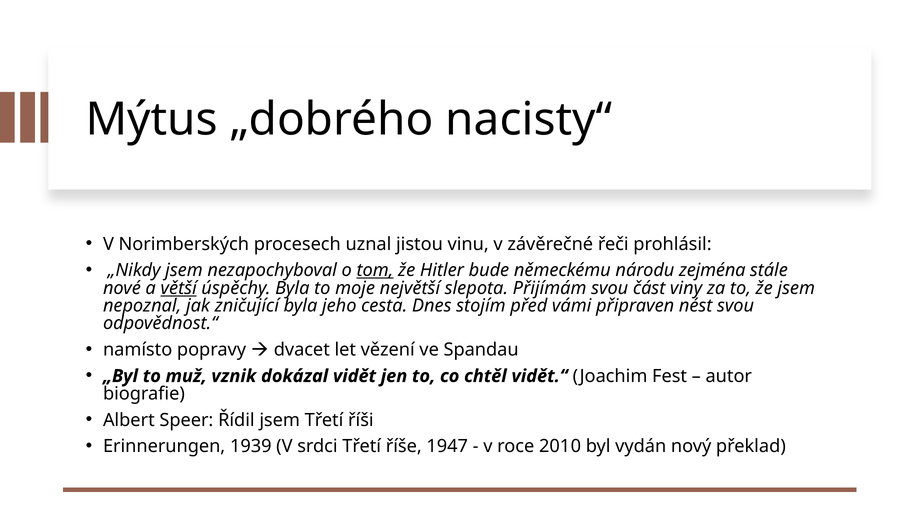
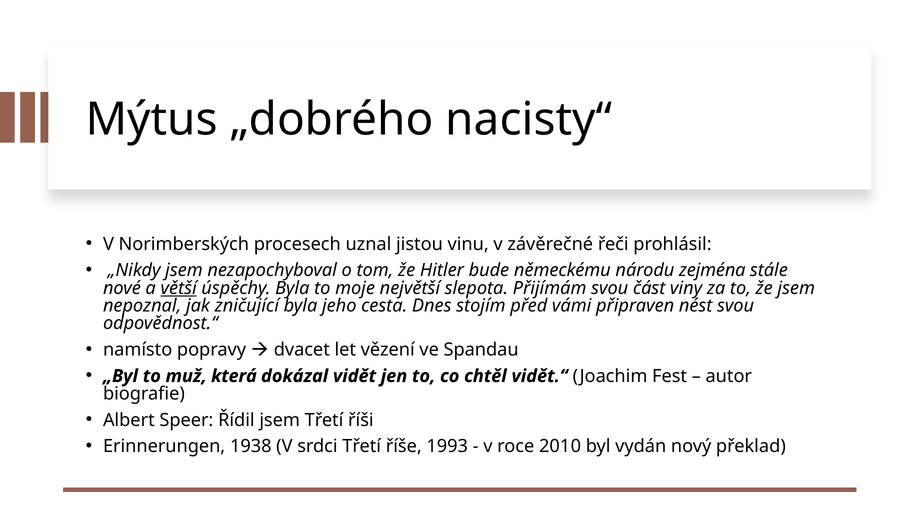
tom underline: present -> none (375, 270)
vznik: vznik -> která (234, 376)
1939: 1939 -> 1938 (251, 446)
1947: 1947 -> 1993 (447, 446)
